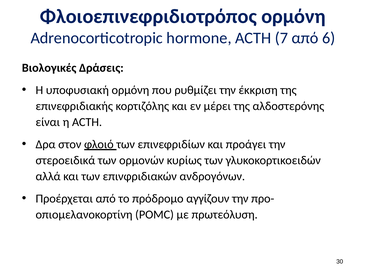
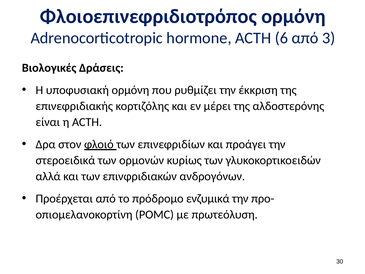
7: 7 -> 6 (281, 38)
6: 6 -> 3 (329, 38)
αγγίζουν: αγγίζουν -> ενζυμικά (208, 198)
